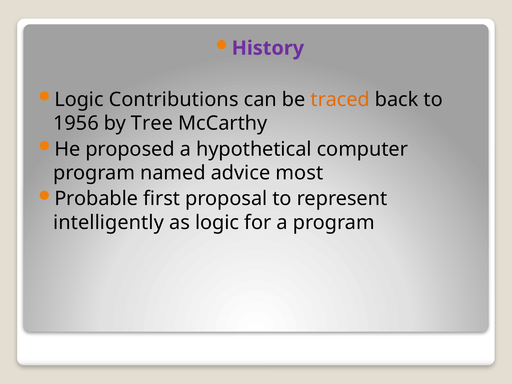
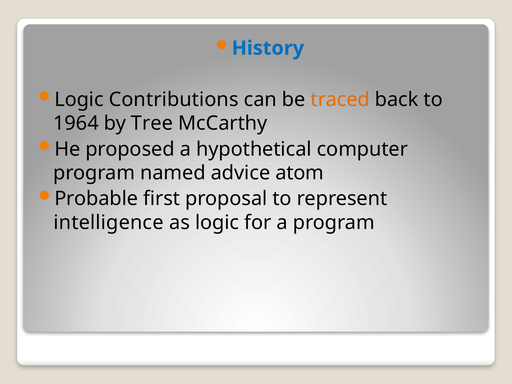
History colour: purple -> blue (268, 48)
1956: 1956 -> 1964 (76, 123)
most: most -> atom (300, 173)
intelligently: intelligently -> intelligence (109, 223)
